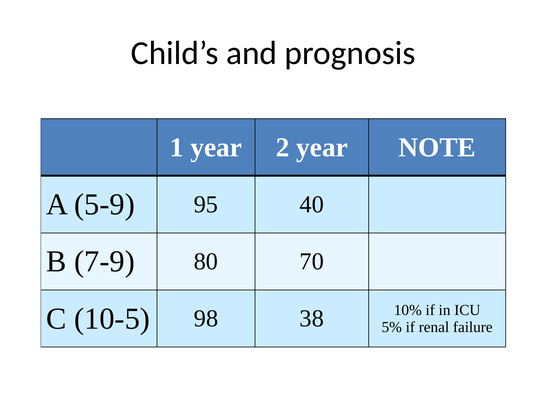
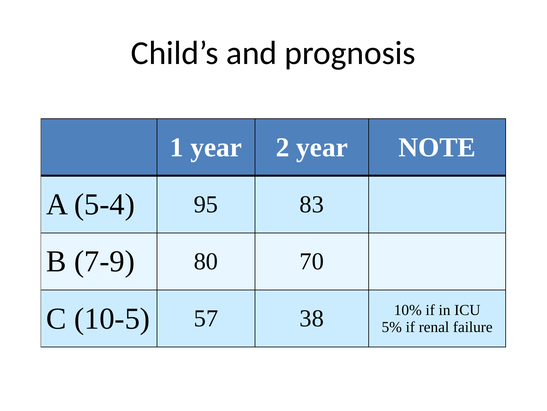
5-9: 5-9 -> 5-4 (104, 204)
40: 40 -> 83 (312, 204)
98: 98 -> 57 (206, 318)
